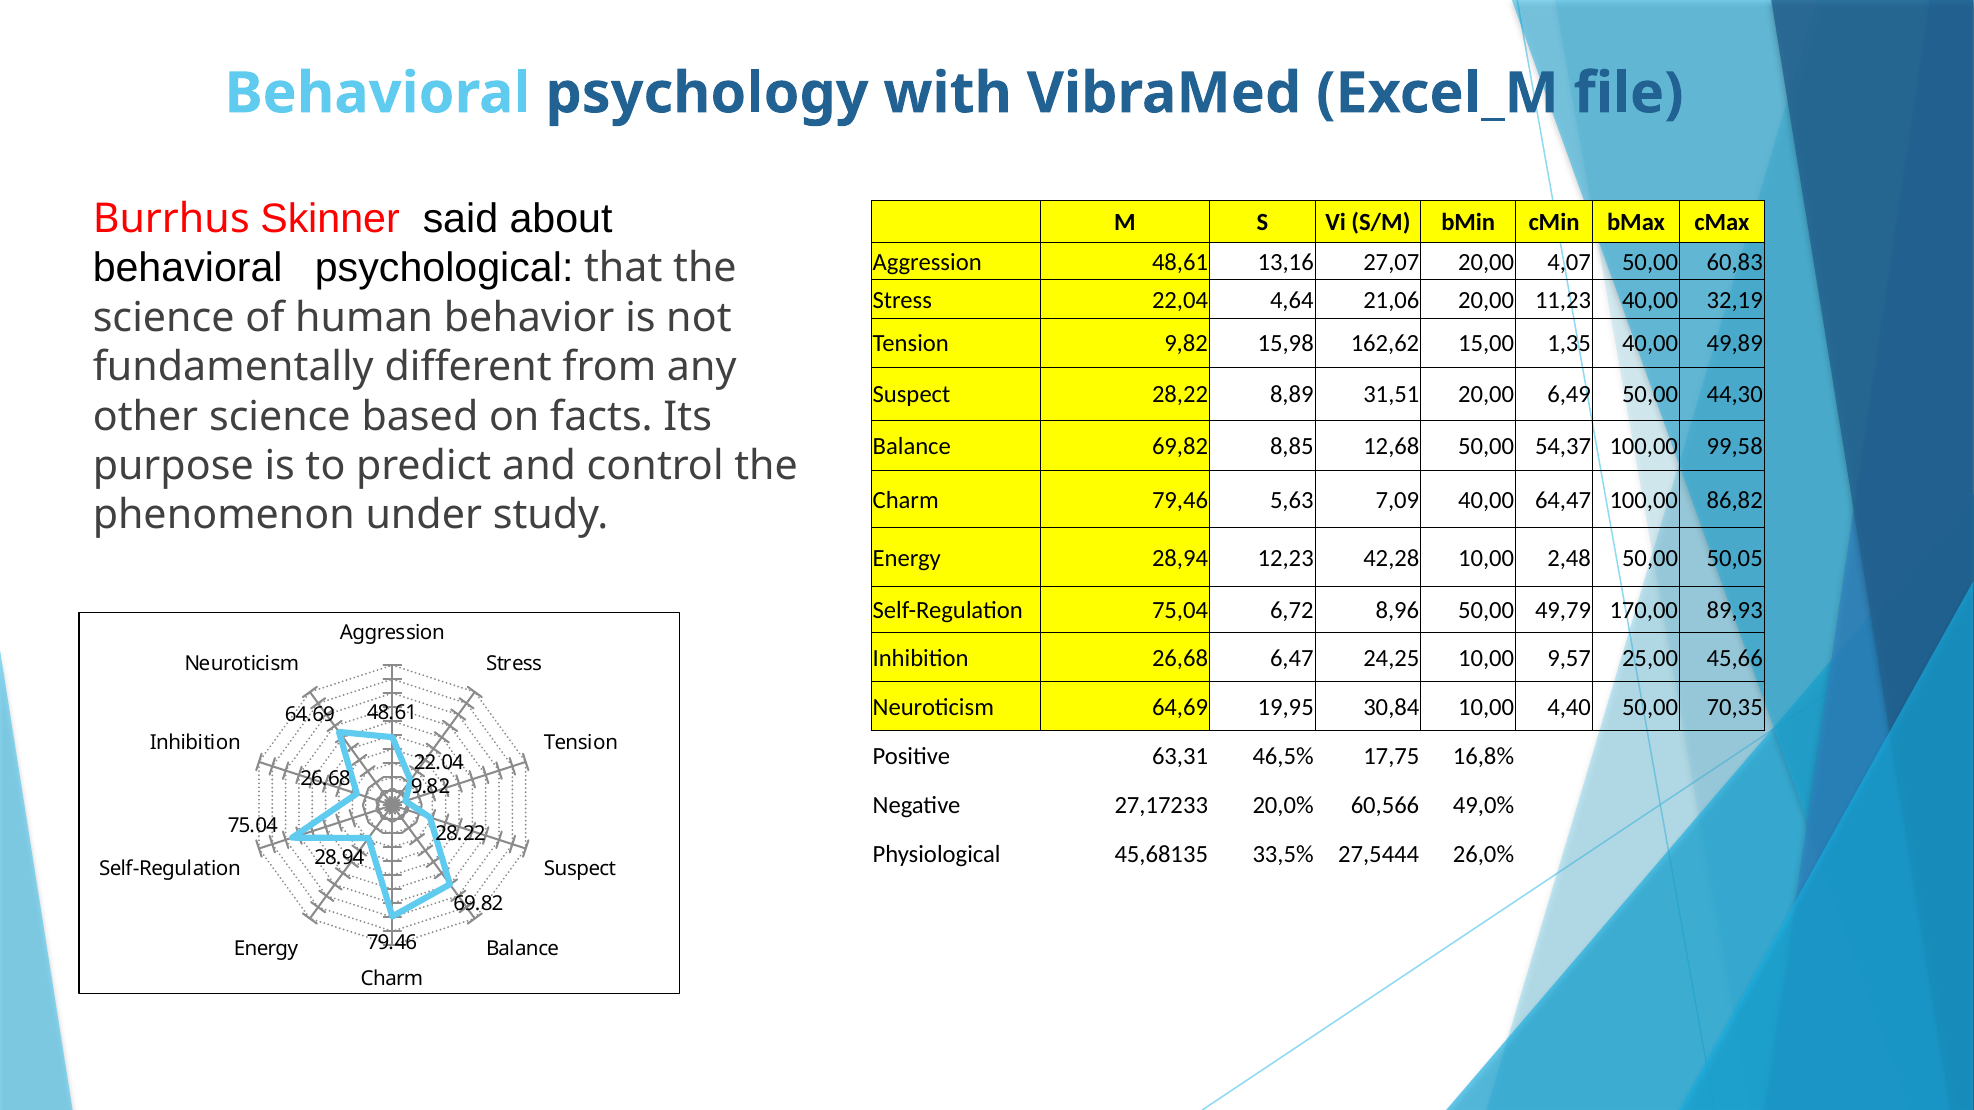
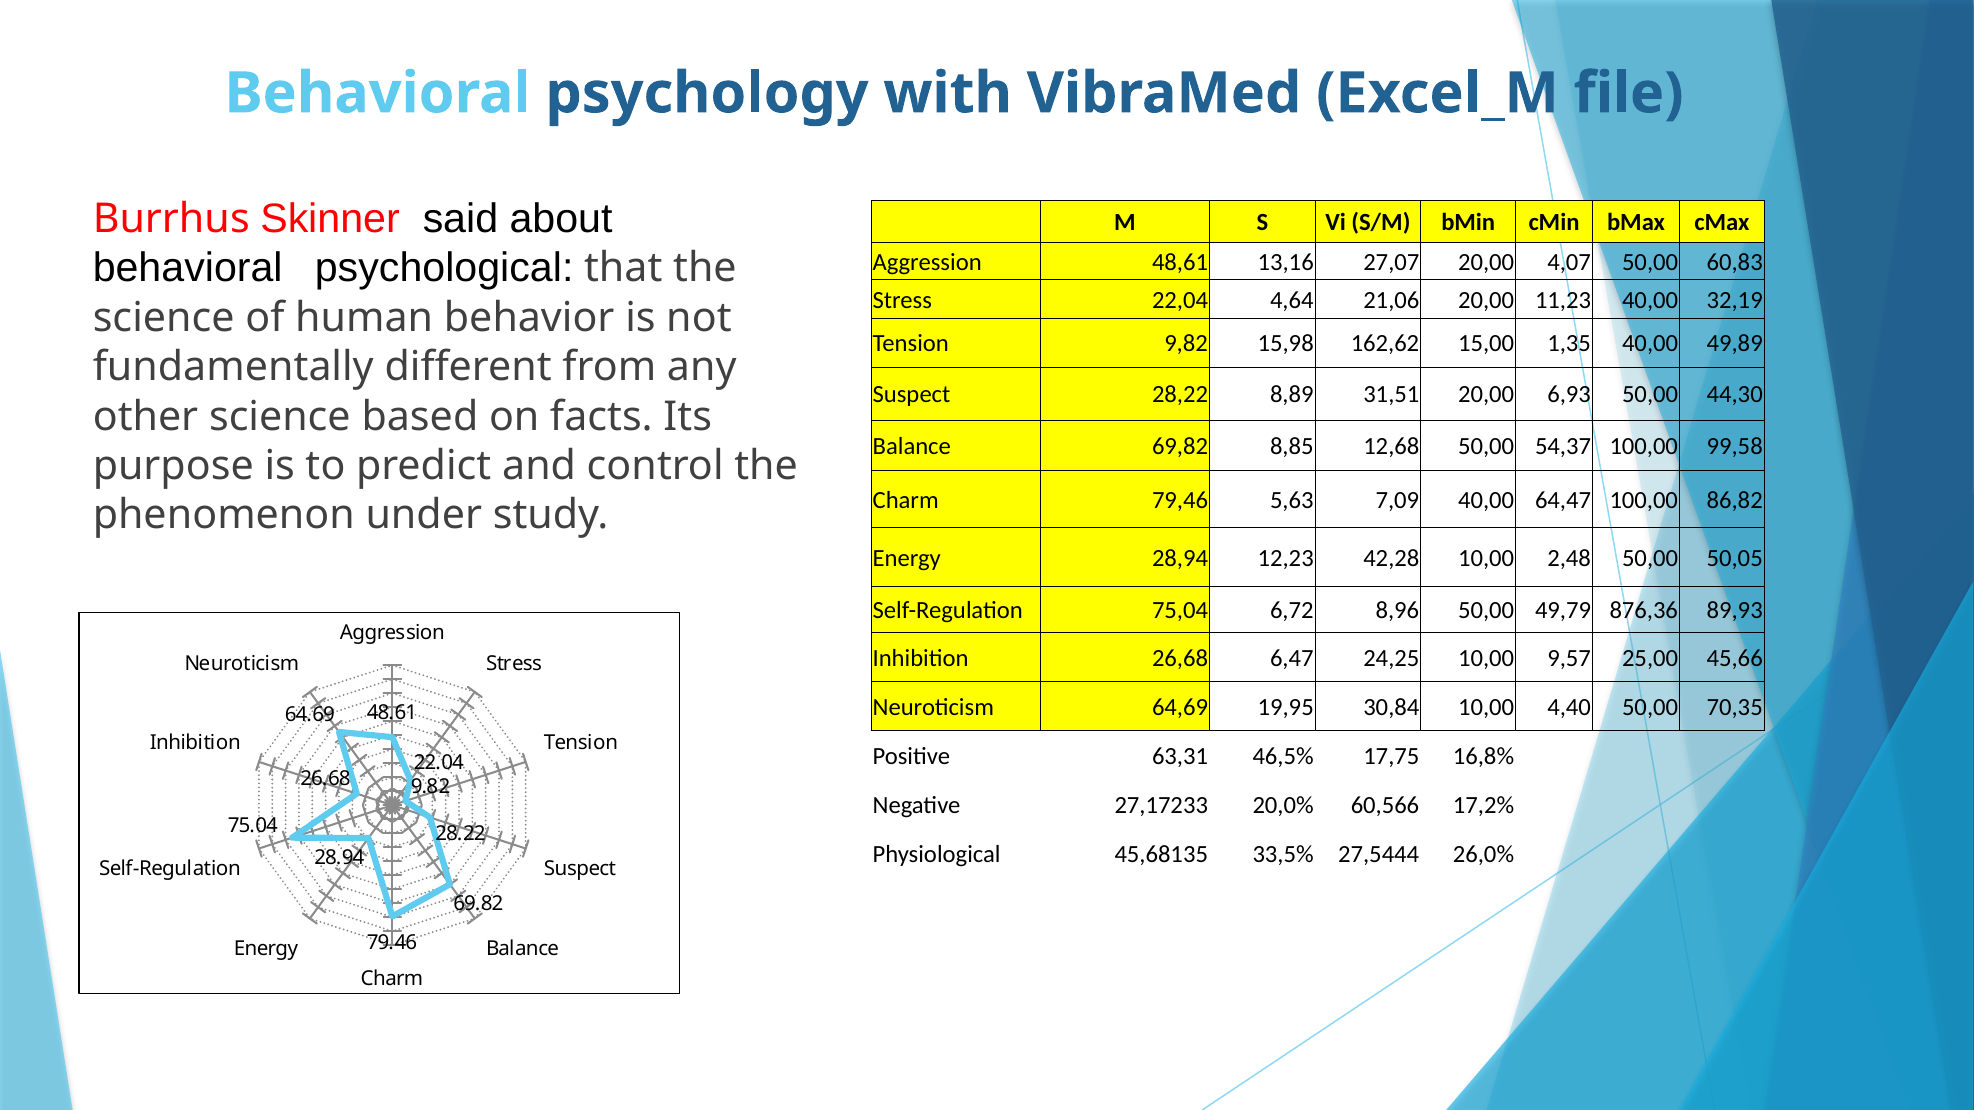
6,49: 6,49 -> 6,93 (1569, 395)
170,00: 170,00 -> 876,36 (1644, 611)
49,0%: 49,0% -> 17,2% (1484, 805)
